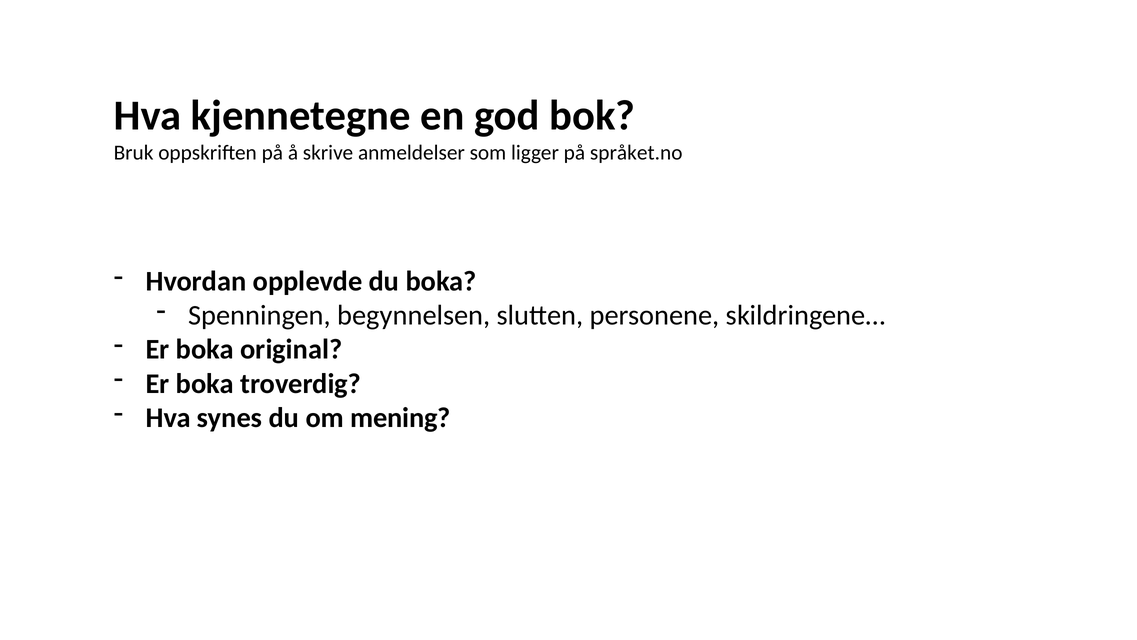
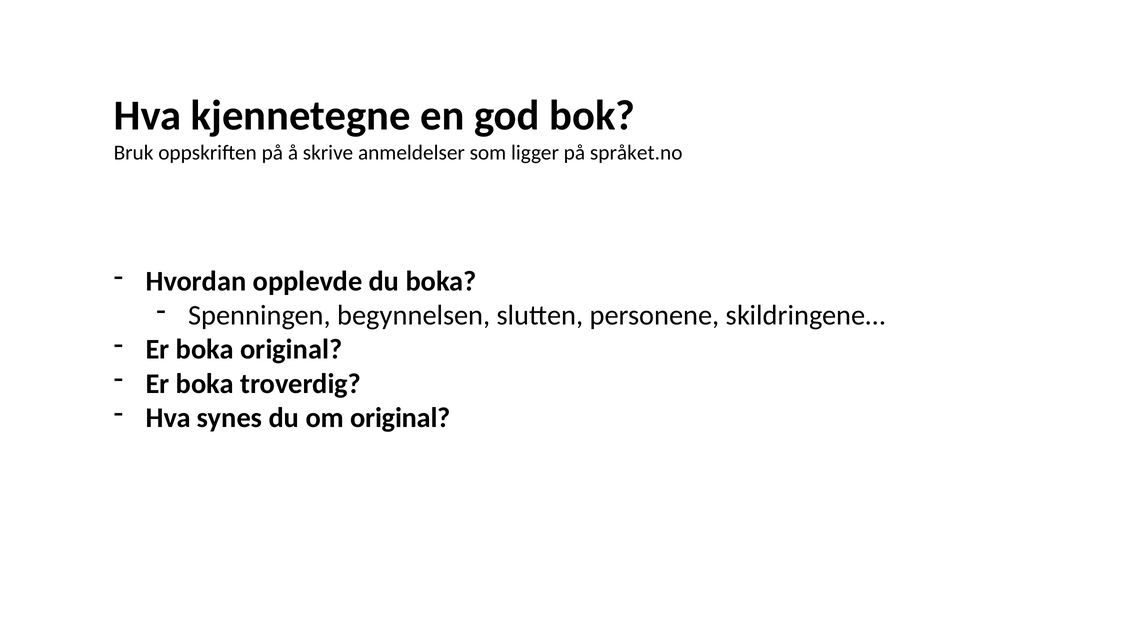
om mening: mening -> original (400, 418)
